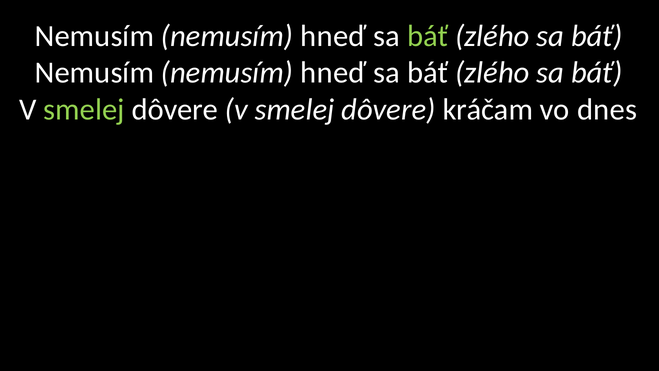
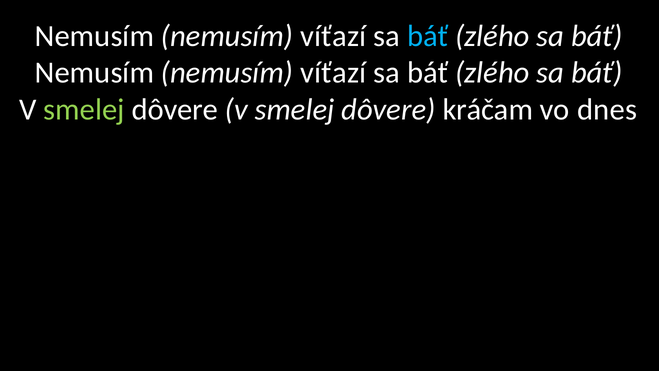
hneď: hneď -> víťazí (333, 36)
báť colour: light green -> light blue (428, 36)
hneď: hneď -> víťazí (333, 73)
